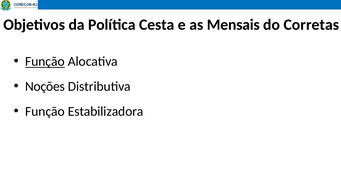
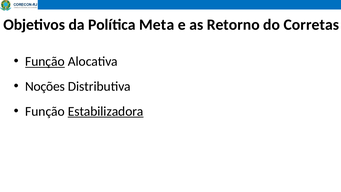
Cesta: Cesta -> Meta (157, 25)
Mensais: Mensais -> Retorno (233, 25)
Estabilizadora underline: none -> present (106, 111)
